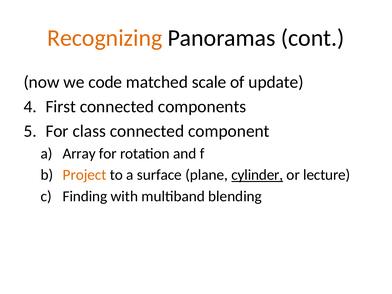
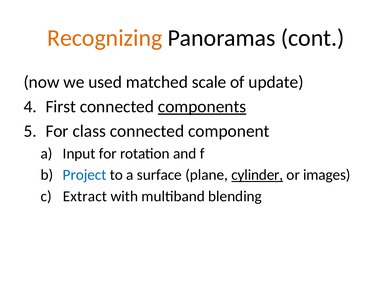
code: code -> used (105, 82)
components underline: none -> present (202, 107)
Array: Array -> Input (79, 154)
Project colour: orange -> blue (85, 175)
lecture: lecture -> images (327, 175)
Finding: Finding -> Extract (85, 196)
